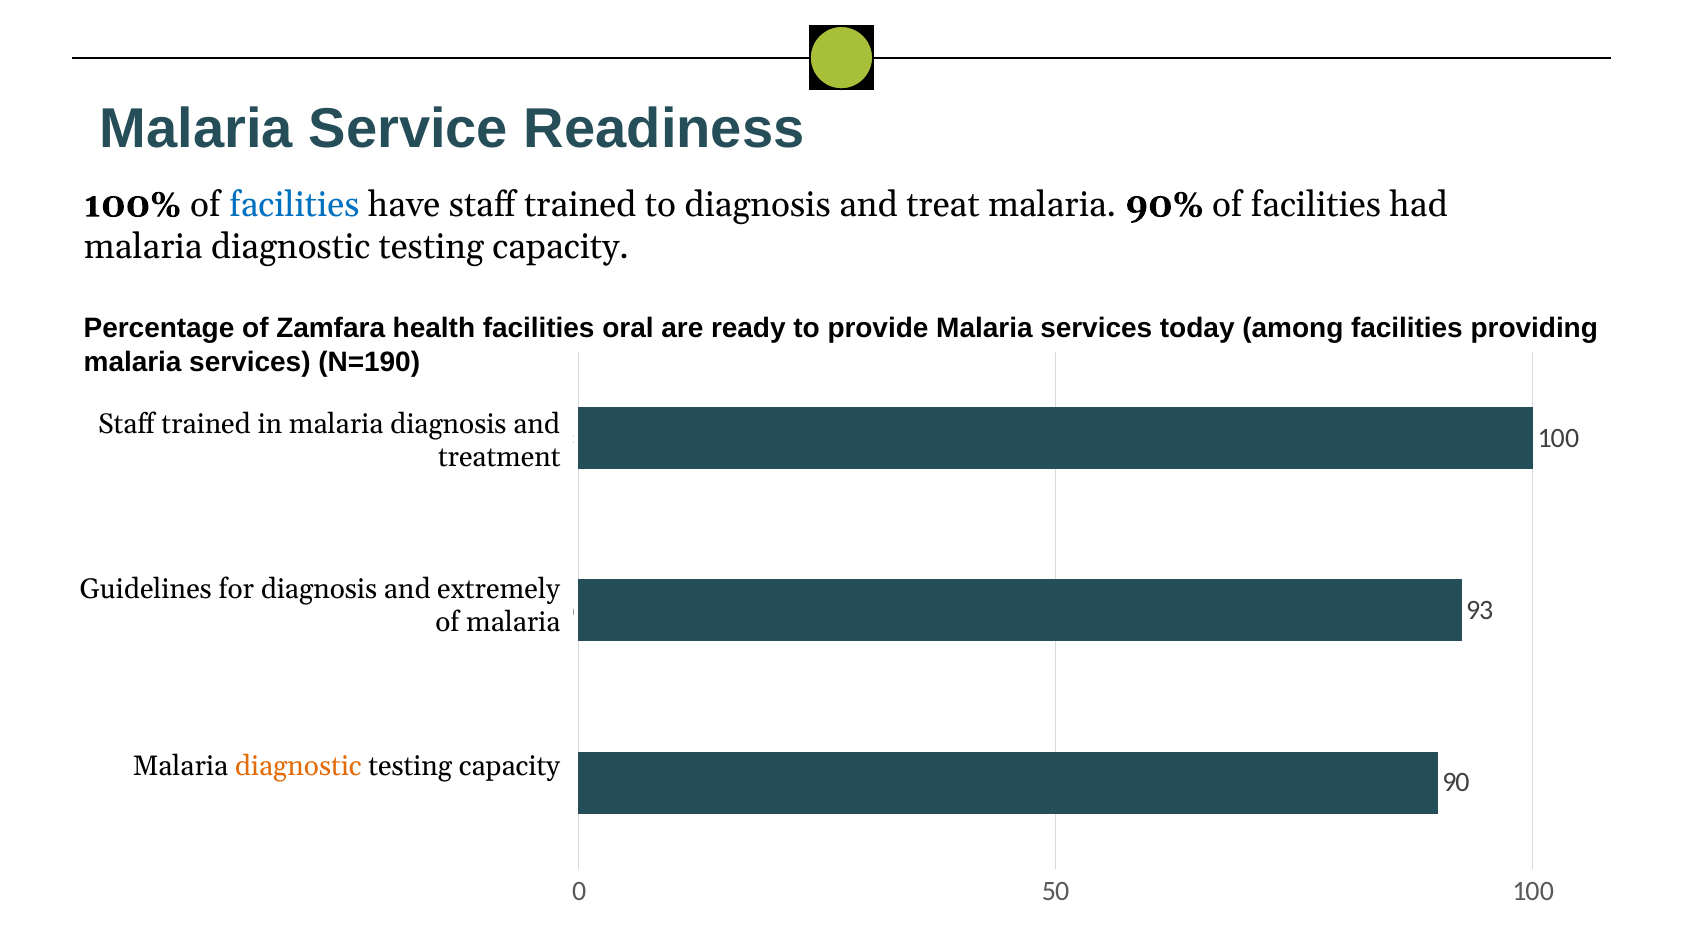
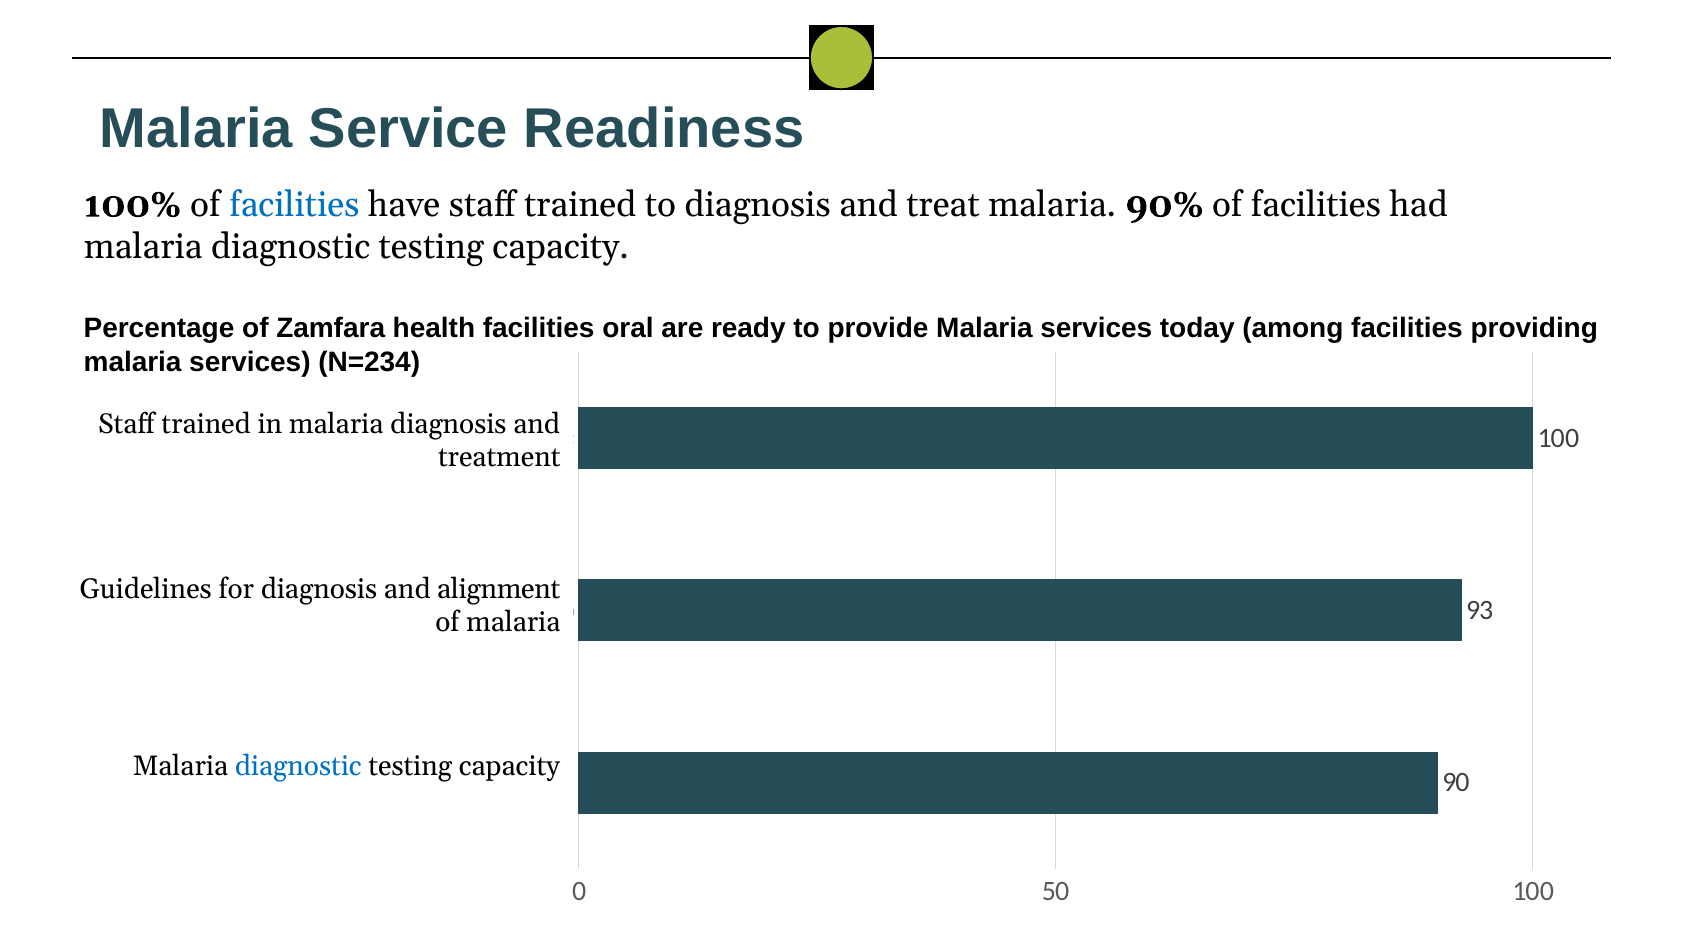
N=190: N=190 -> N=234 (369, 362)
extremely: extremely -> alignment (499, 589)
diagnostic colour: orange -> blue (298, 766)
